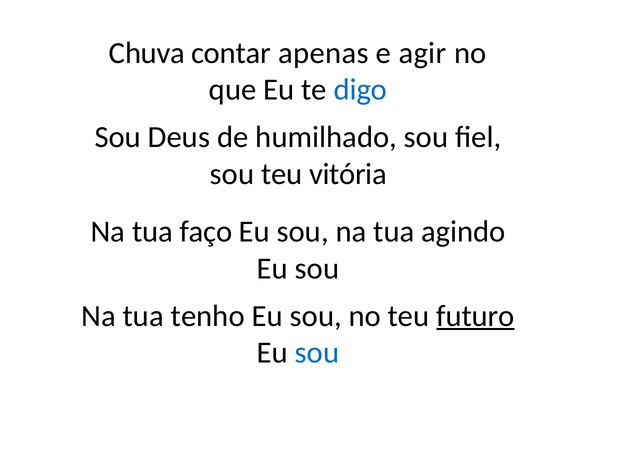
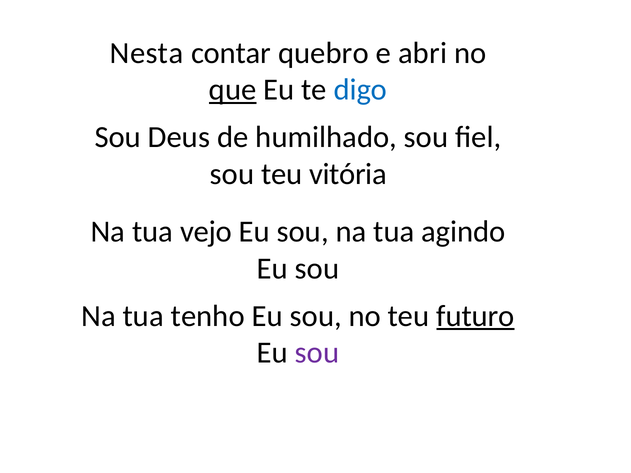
Chuva: Chuva -> Nesta (147, 53)
apenas: apenas -> quebro (323, 53)
agir: agir -> abri (423, 53)
que underline: none -> present (233, 90)
faço: faço -> vejo (206, 232)
sou colour: blue -> purple (317, 353)
